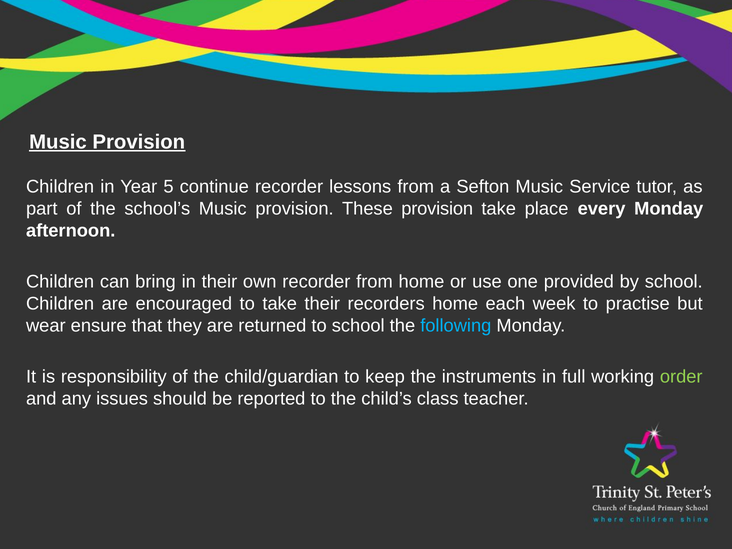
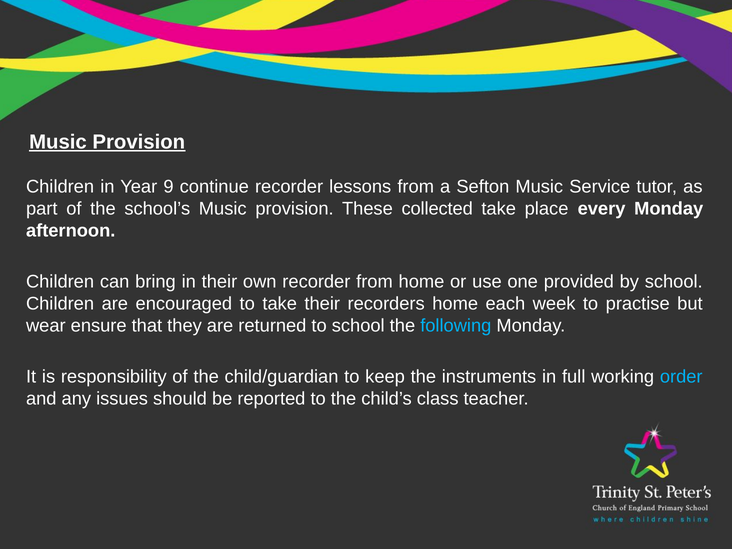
5: 5 -> 9 (168, 187)
These provision: provision -> collected (437, 209)
order colour: light green -> light blue (681, 377)
